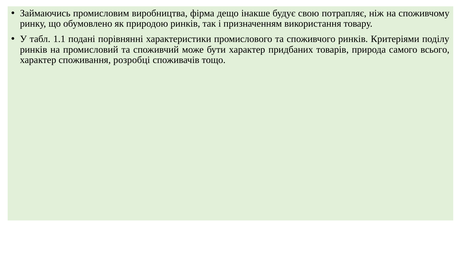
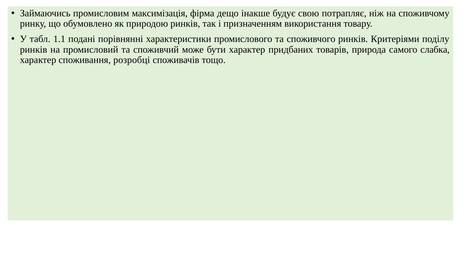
виробництва: виробництва -> максимізація (160, 13)
всього: всього -> слабка (435, 50)
